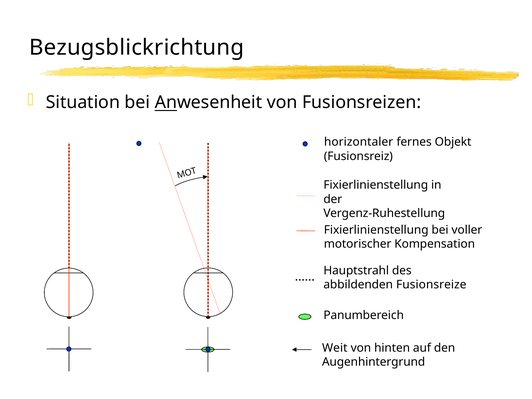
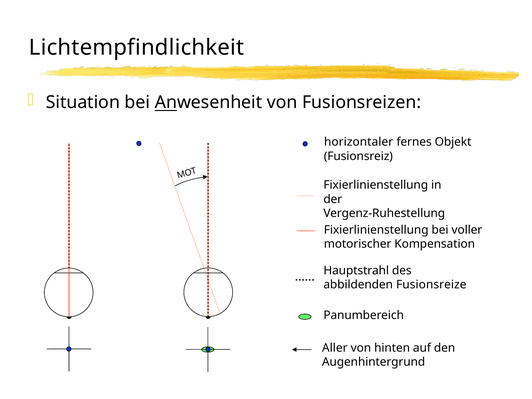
Bezugsblickrichtung: Bezugsblickrichtung -> Lichtempfindlichkeit (137, 48)
Weit: Weit -> Aller (335, 348)
